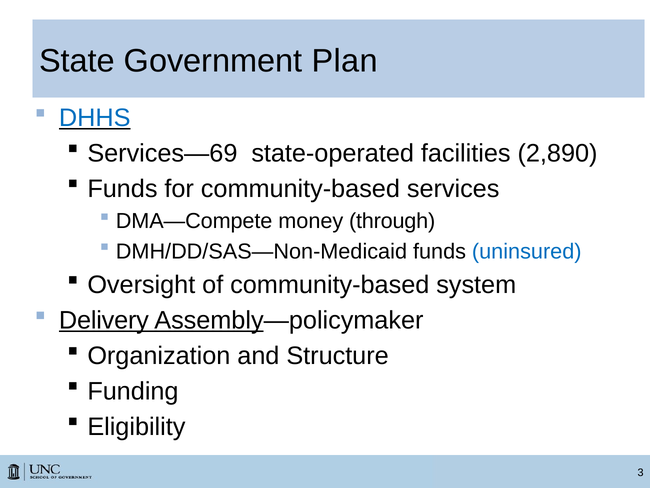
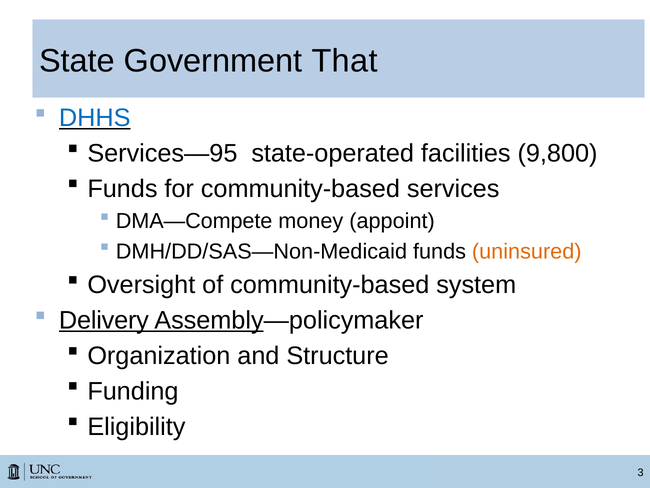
Plan: Plan -> That (345, 61)
Services—69: Services—69 -> Services—95 (162, 153)
2,890: 2,890 -> 9,800 (558, 153)
through: through -> appoint (392, 221)
uninsured colour: blue -> orange (527, 251)
